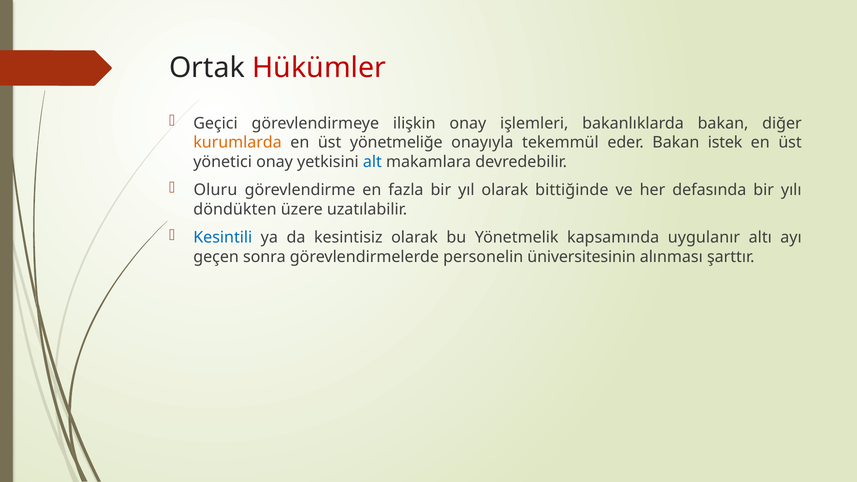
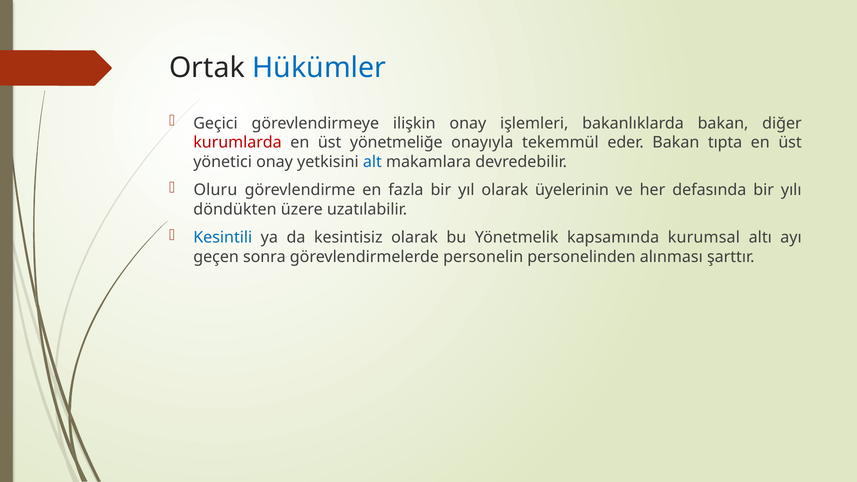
Hükümler colour: red -> blue (319, 68)
kurumlarda colour: orange -> red (238, 143)
istek: istek -> tıpta (725, 143)
bittiğinde: bittiğinde -> üyelerinin (572, 190)
uygulanır: uygulanır -> kurumsal (704, 237)
üniversitesinin: üniversitesinin -> personelinden (582, 257)
